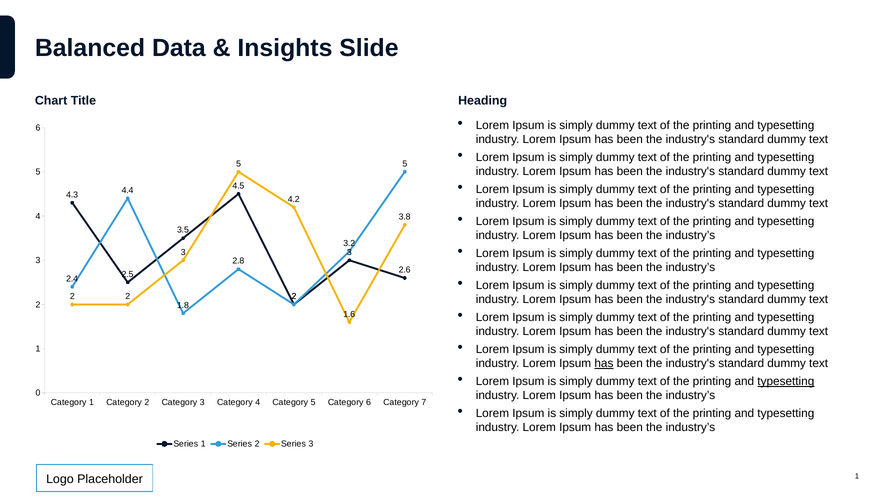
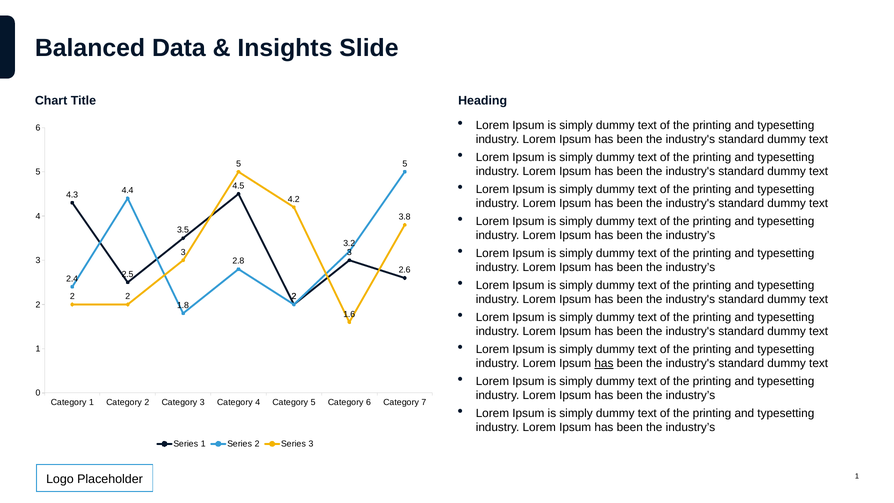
typesetting underline: present -> none (786, 381)
